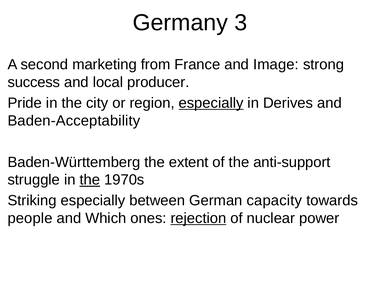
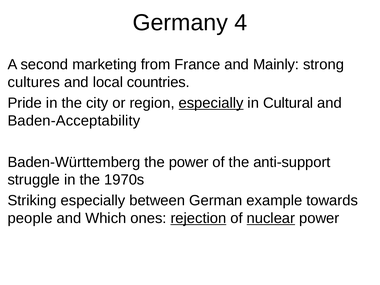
3: 3 -> 4 (241, 23)
Image: Image -> Mainly (276, 65)
success: success -> cultures (34, 82)
producer: producer -> countries (158, 82)
Derives: Derives -> Cultural (288, 103)
the extent: extent -> power (189, 162)
the underline: present -> none (90, 180)
capacity: capacity -> example (274, 201)
nuclear underline: none -> present (271, 218)
